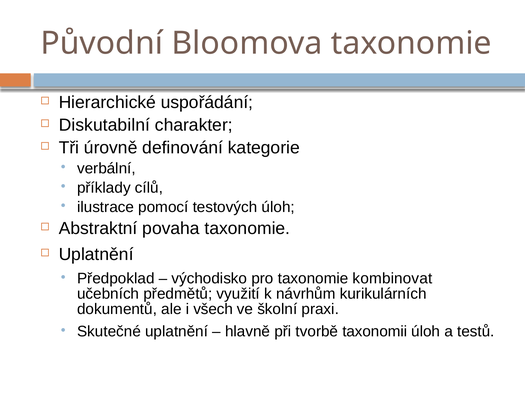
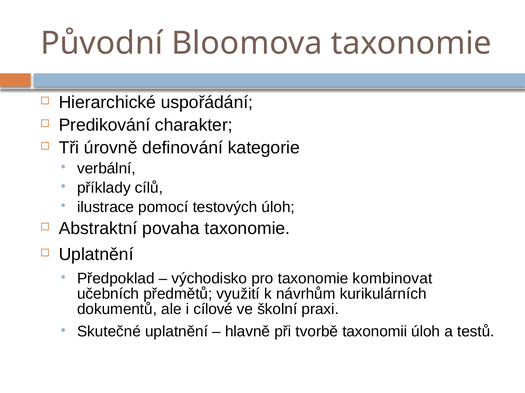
Diskutabilní: Diskutabilní -> Predikování (104, 125)
všech: všech -> cílové (213, 310)
